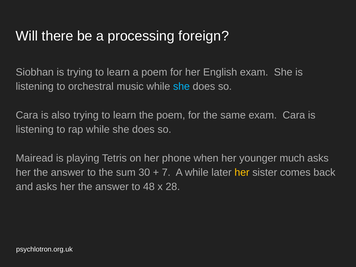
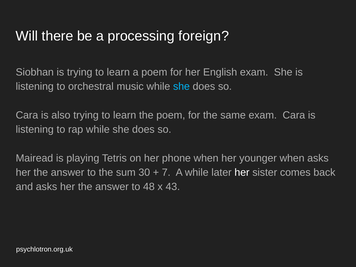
younger much: much -> when (292, 158)
her colour: yellow -> white (242, 172)
28: 28 -> 43 (173, 187)
